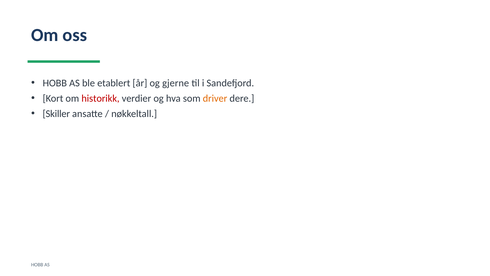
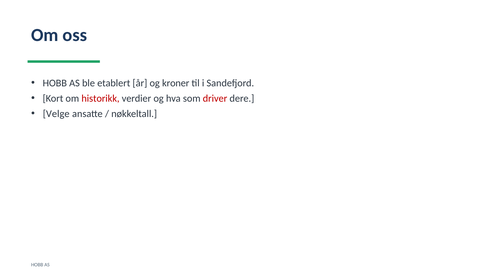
gjerne: gjerne -> kroner (176, 83)
driver colour: orange -> red (215, 98)
Skiller: Skiller -> Velge (56, 114)
